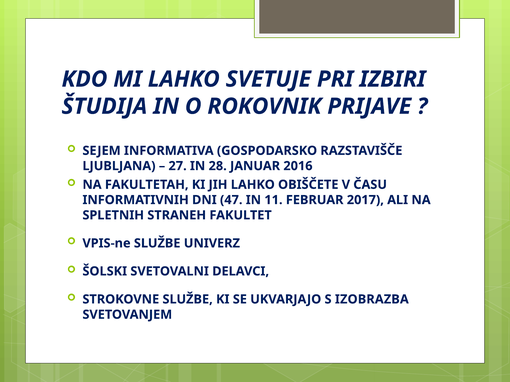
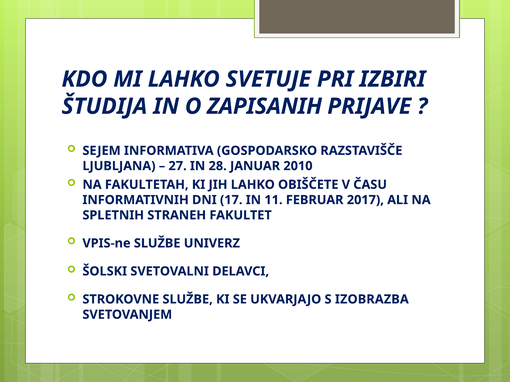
ROKOVNIK: ROKOVNIK -> ZAPISANIH (265, 106)
2016: 2016 -> 2010 (298, 166)
47: 47 -> 17 (231, 200)
